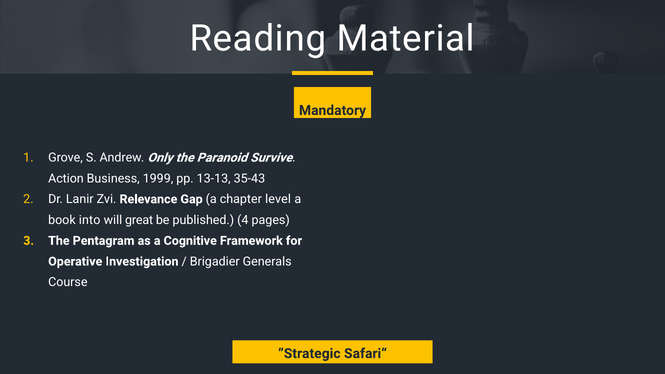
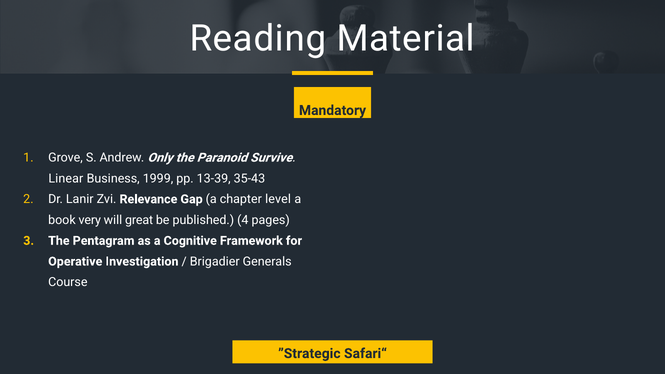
Action: Action -> Linear (66, 178)
13-13: 13-13 -> 13-39 (214, 178)
into: into -> very (90, 220)
